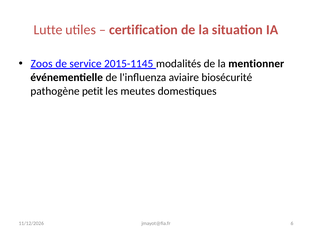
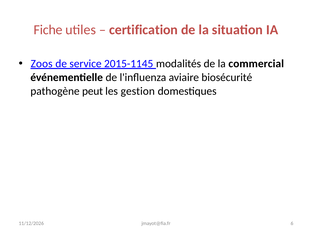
Lutte: Lutte -> Fiche (48, 30)
mentionner: mentionner -> commercial (256, 64)
petit: petit -> peut (93, 91)
meutes: meutes -> gestion (138, 91)
